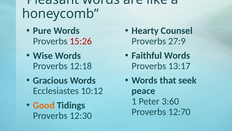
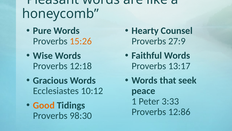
15:26 colour: red -> orange (81, 41)
3:60: 3:60 -> 3:33 (170, 101)
12:70: 12:70 -> 12:86 (179, 111)
12:30: 12:30 -> 98:30 (81, 115)
